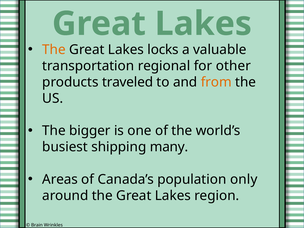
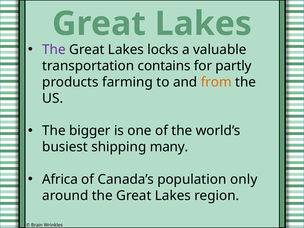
The colour: orange -> purple (54, 50)
regional: regional -> contains (164, 66)
other: other -> partly (233, 66)
traveled: traveled -> farming (127, 82)
Areas: Areas -> Africa (60, 179)
